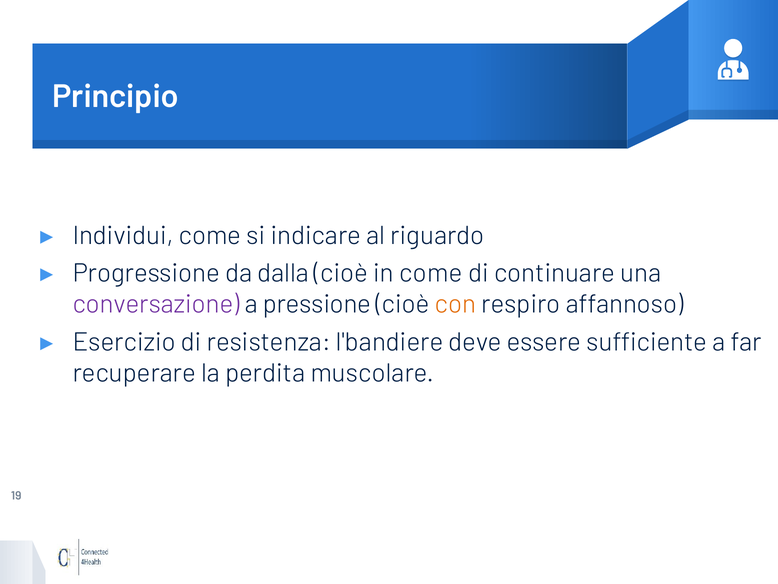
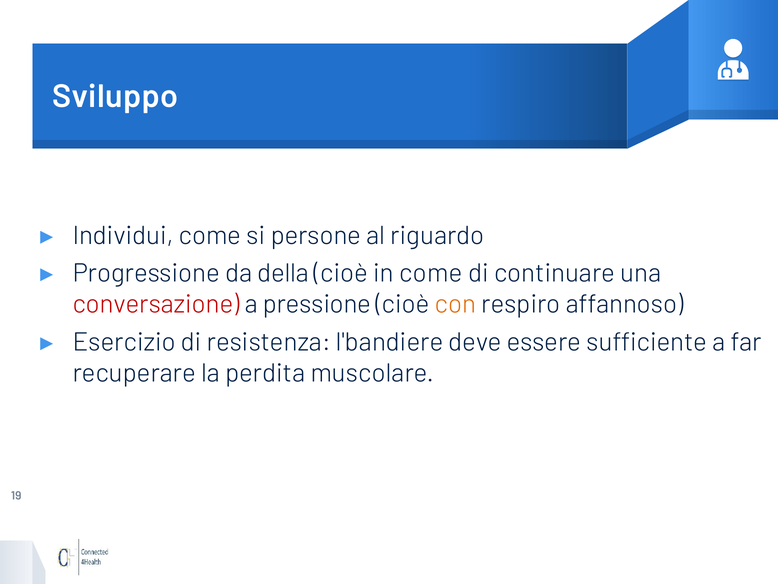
Principio: Principio -> Sviluppo (115, 96)
indicare: indicare -> persone (316, 235)
dalla: dalla -> della (283, 273)
conversazione colour: purple -> red (156, 304)
